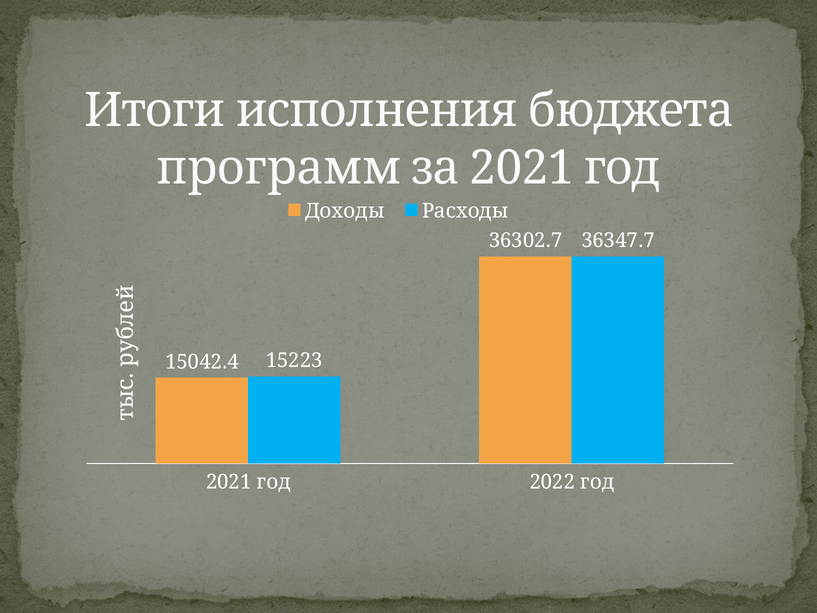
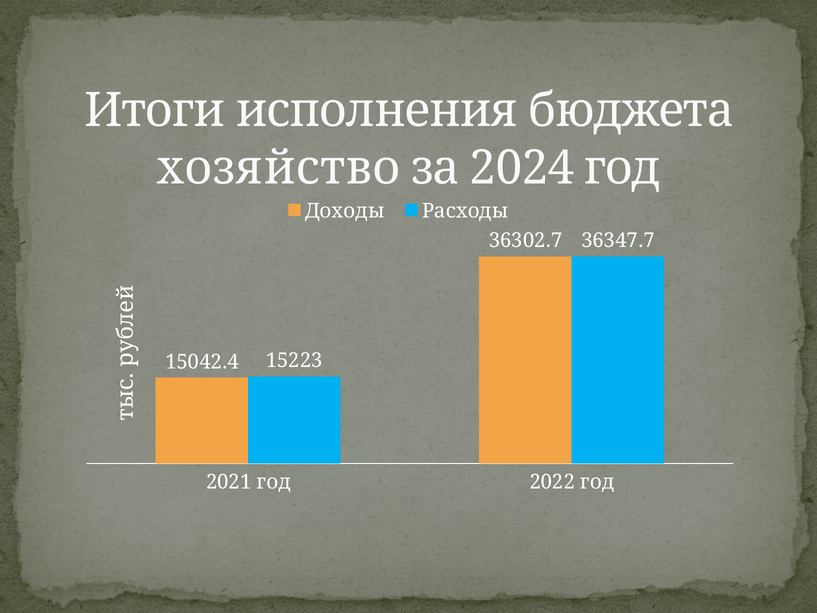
программ: программ -> хозяйство (279, 168)
за 2021: 2021 -> 2024 (522, 168)
